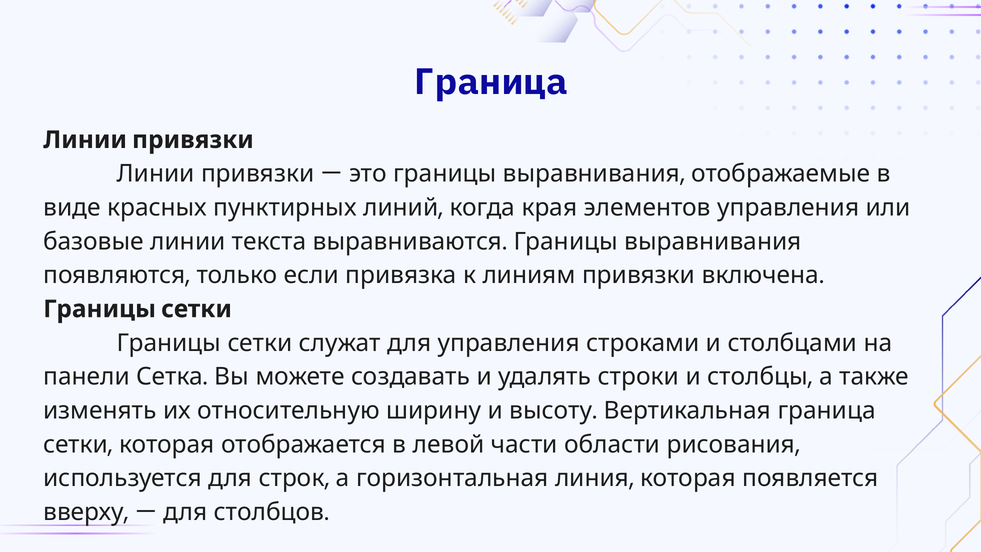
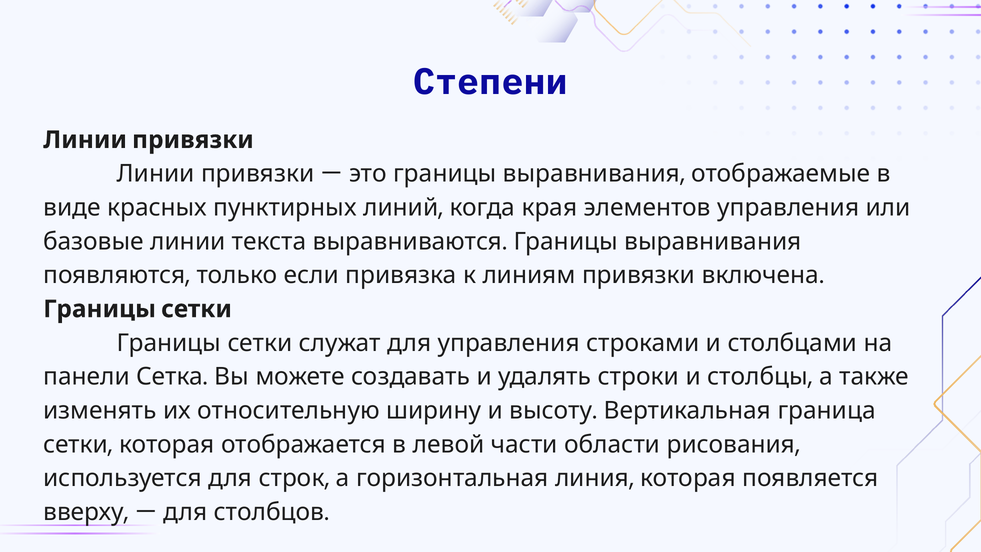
Граница: Граница -> Степени (490, 82)
